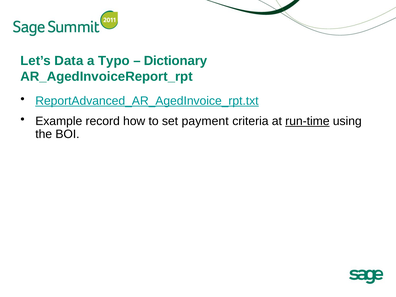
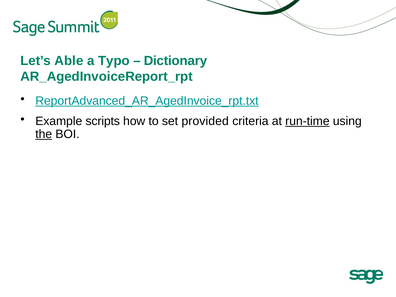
Data: Data -> Able (69, 61)
record: record -> scripts (103, 121)
payment: payment -> provided (205, 121)
the underline: none -> present (44, 134)
